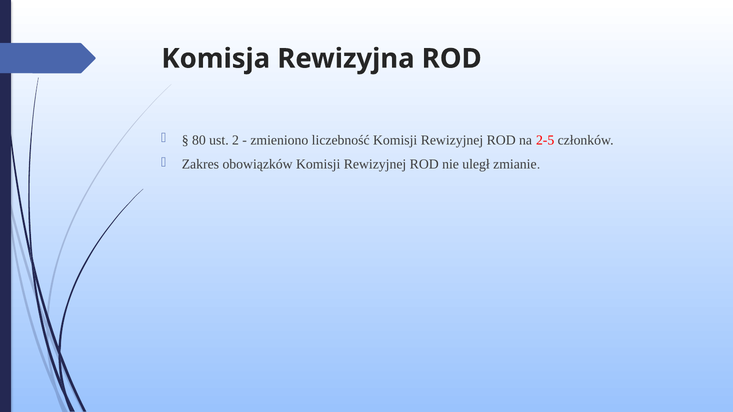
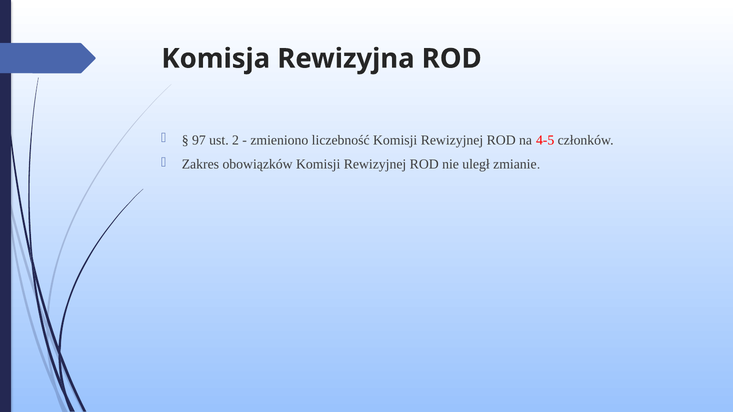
80: 80 -> 97 (199, 140)
2-5: 2-5 -> 4-5 (545, 140)
